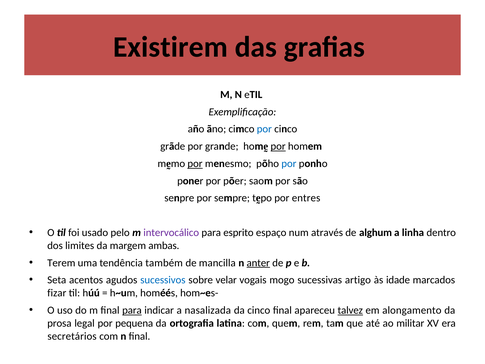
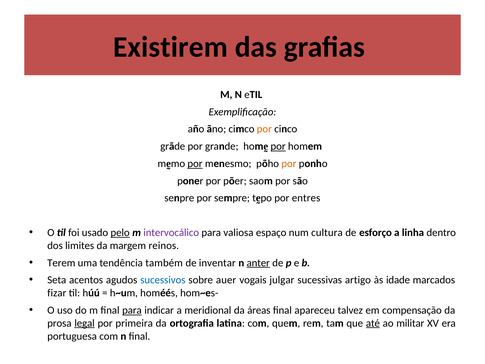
por colour: blue -> orange (264, 129)
por colour: blue -> orange (289, 163)
pelo underline: none -> present (120, 232)
esprito: esprito -> valiosa (238, 232)
através: através -> cultura (327, 232)
alghum: alghum -> esforço (376, 232)
ambas: ambas -> reinos (164, 245)
mancilla: mancilla -> inventar (217, 263)
velar: velar -> auer (226, 280)
mogo: mogo -> julgar (282, 280)
nasalizada: nasalizada -> meridional (208, 310)
da cinco: cinco -> áreas (259, 310)
talvez underline: present -> none (350, 310)
alongamento: alongamento -> compensação (412, 310)
legal underline: none -> present (85, 323)
pequena: pequena -> primeira (134, 323)
até underline: none -> present (373, 323)
secretários: secretários -> portuguesa (72, 336)
